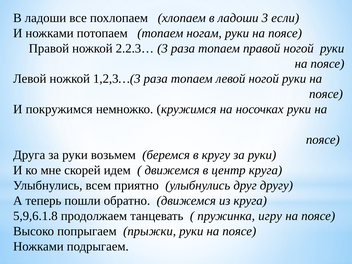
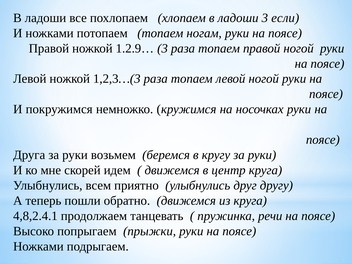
2.2.3…: 2.2.3… -> 1.2.9… (135, 48)
5,9,6.1.8: 5,9,6.1.8 -> 4,8,2.4.1 (35, 216)
игру: игру -> речи (270, 216)
